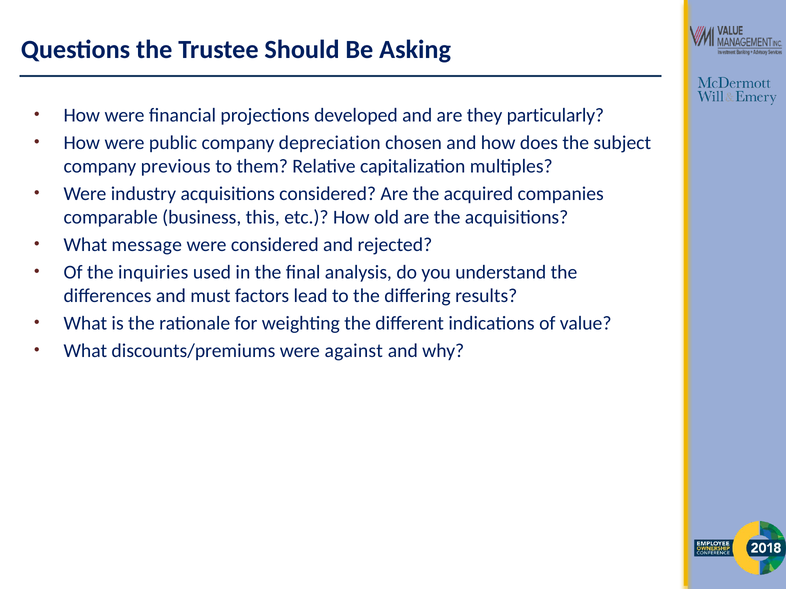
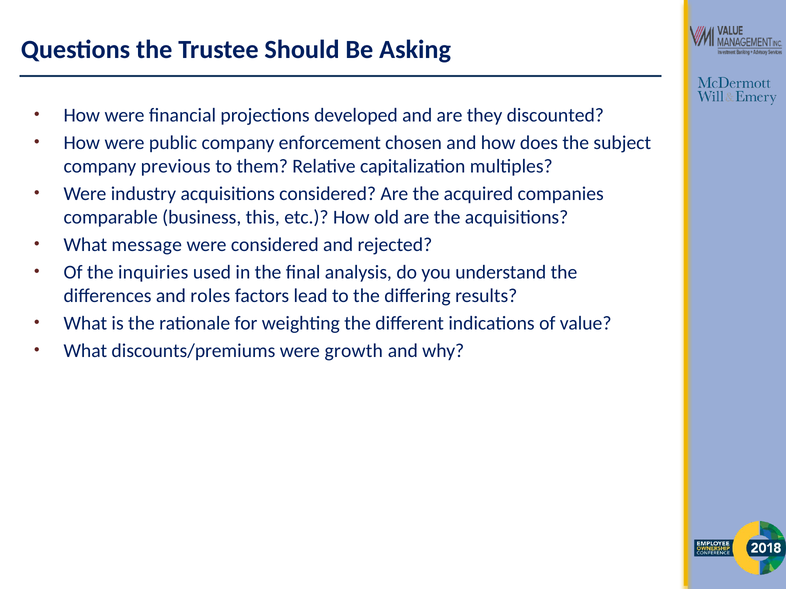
particularly: particularly -> discounted (555, 115)
depreciation: depreciation -> enforcement (330, 143)
must: must -> roles (210, 296)
against: against -> growth (354, 351)
